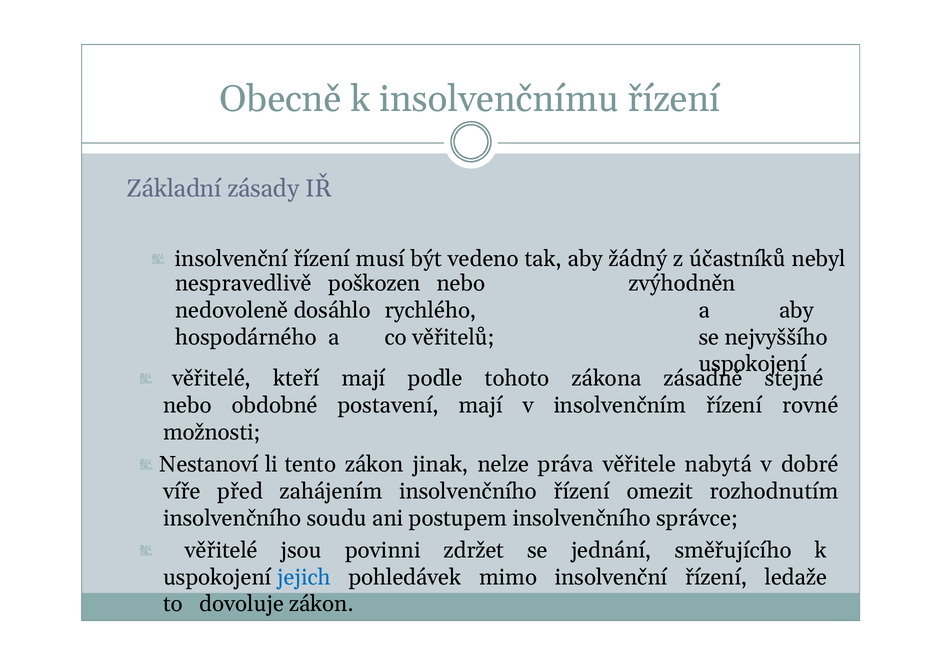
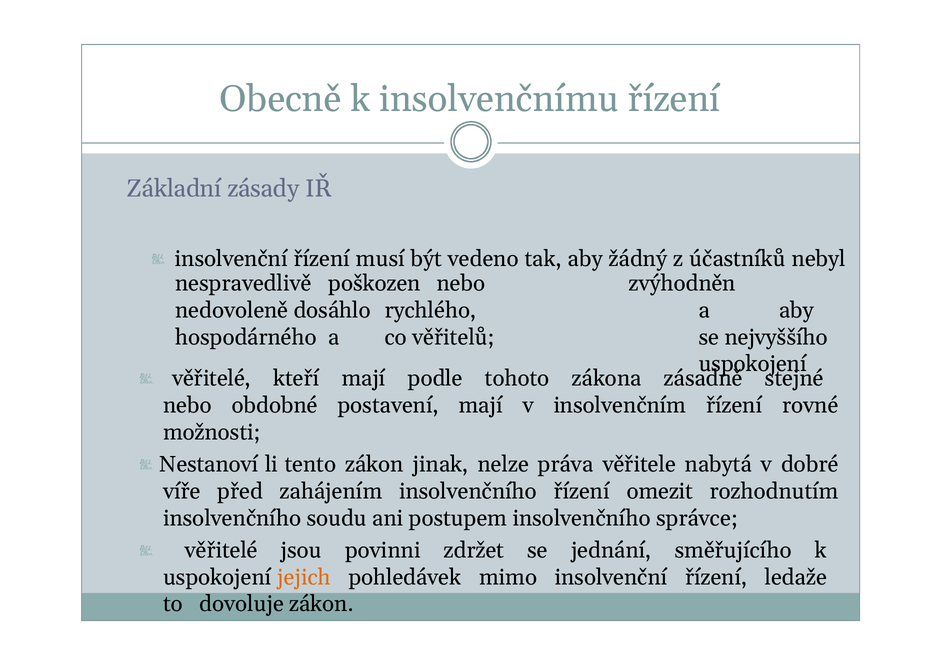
jejich colour: blue -> orange (304, 578)
